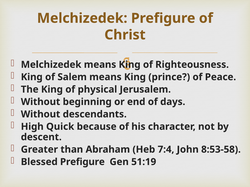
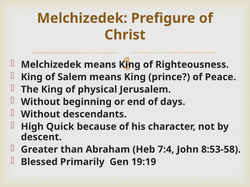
Blessed Prefigure: Prefigure -> Primarily (82, 162)
51:19: 51:19 -> 19:19 (144, 162)
